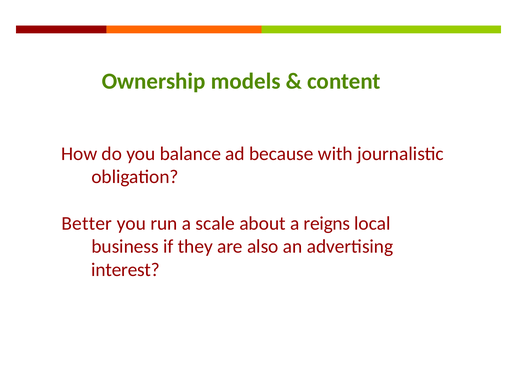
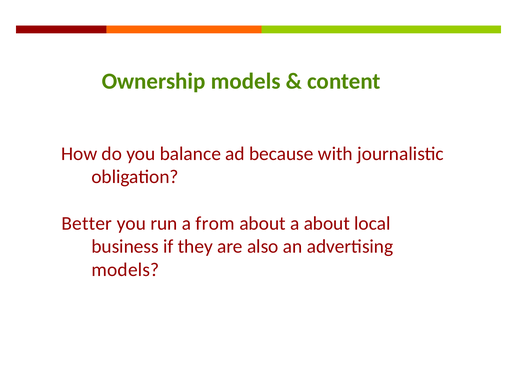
scale: scale -> from (215, 224)
a reigns: reigns -> about (327, 224)
interest: interest -> models (125, 270)
